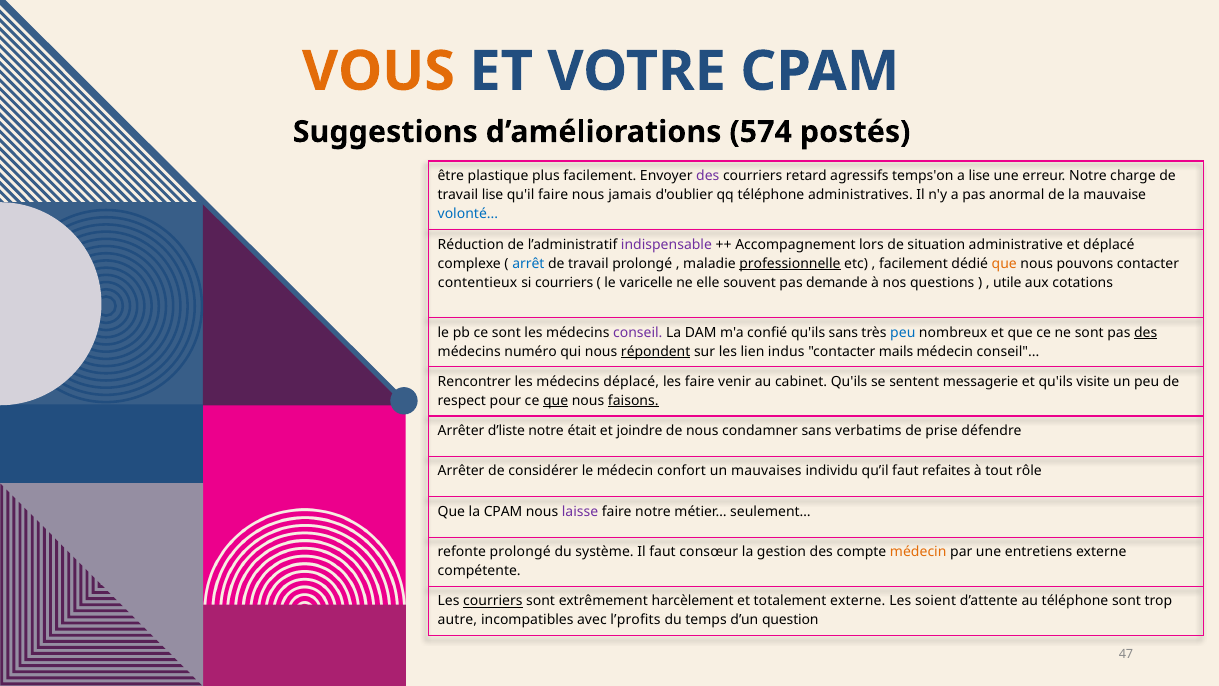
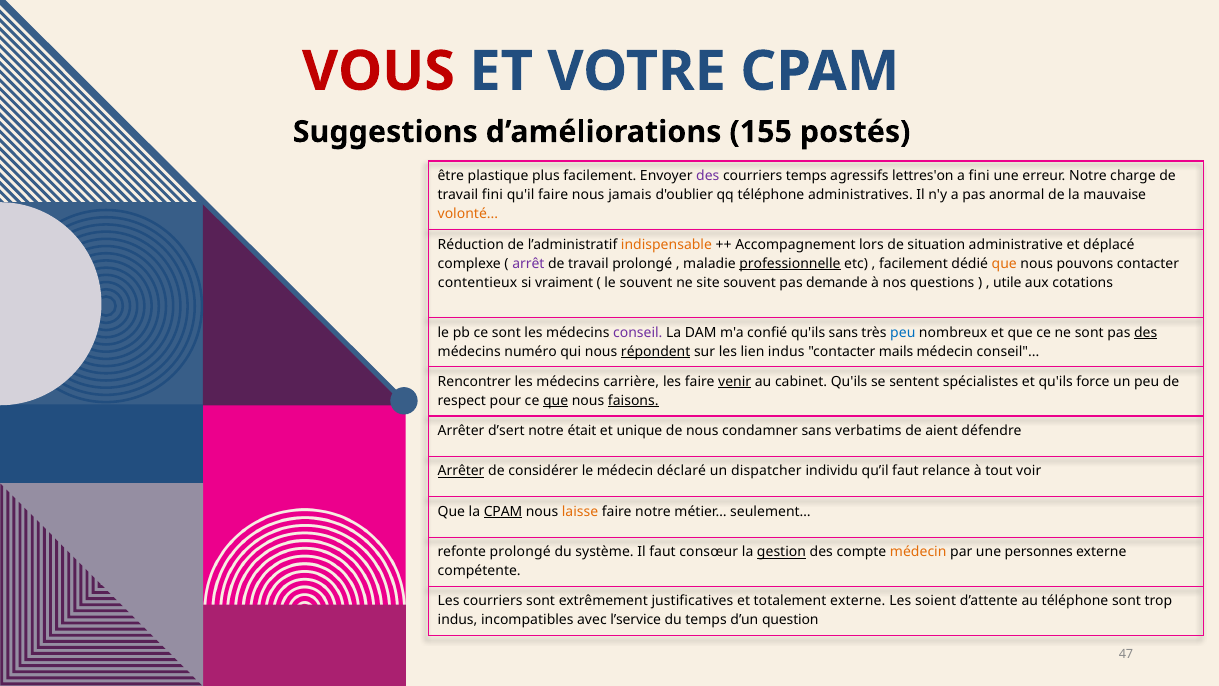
VOUS colour: orange -> red (378, 71)
574: 574 -> 155 (761, 132)
courriers retard: retard -> temps (806, 176)
temps'on: temps'on -> lettres'on (923, 176)
a lise: lise -> fini (979, 176)
travail lise: lise -> fini (492, 195)
volonté colour: blue -> orange (468, 214)
indispensable colour: purple -> orange (666, 244)
arrêt colour: blue -> purple (528, 263)
si courriers: courriers -> vraiment (564, 282)
le varicelle: varicelle -> souvent (646, 282)
elle: elle -> site (708, 282)
médecins déplacé: déplacé -> carrière (631, 381)
venir underline: none -> present (735, 381)
messagerie: messagerie -> spécialistes (981, 381)
visite: visite -> force (1093, 381)
d’liste: d’liste -> d’sert (506, 431)
joindre: joindre -> unique (639, 431)
prise: prise -> aient (942, 431)
Arrêter underline: none -> present (461, 471)
confort: confort -> déclaré (682, 471)
mauvaises: mauvaises -> dispatcher (766, 471)
refaites: refaites -> relance (946, 471)
rôle: rôle -> voir (1029, 471)
CPAM underline: none -> present (503, 511)
laisse colour: purple -> orange (580, 511)
gestion underline: none -> present (782, 552)
entretiens: entretiens -> personnes (1039, 552)
courriers underline: present -> none (493, 601)
harcèlement: harcèlement -> justificatives (692, 601)
autre: autre -> indus (458, 620)
l’profits: l’profits -> l’service (636, 620)
